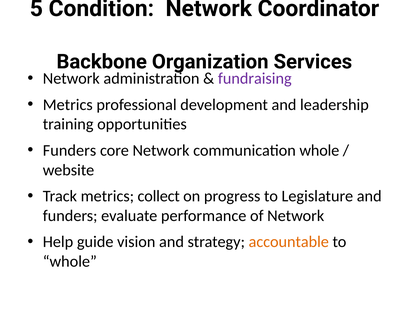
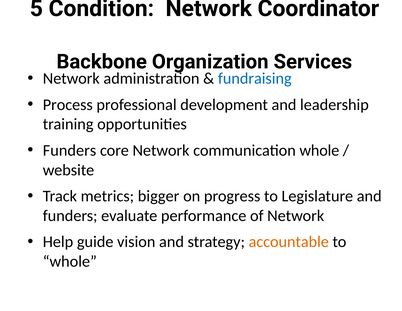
fundraising colour: purple -> blue (255, 79)
Metrics: Metrics -> Process (68, 105)
collect: collect -> bigger (159, 196)
